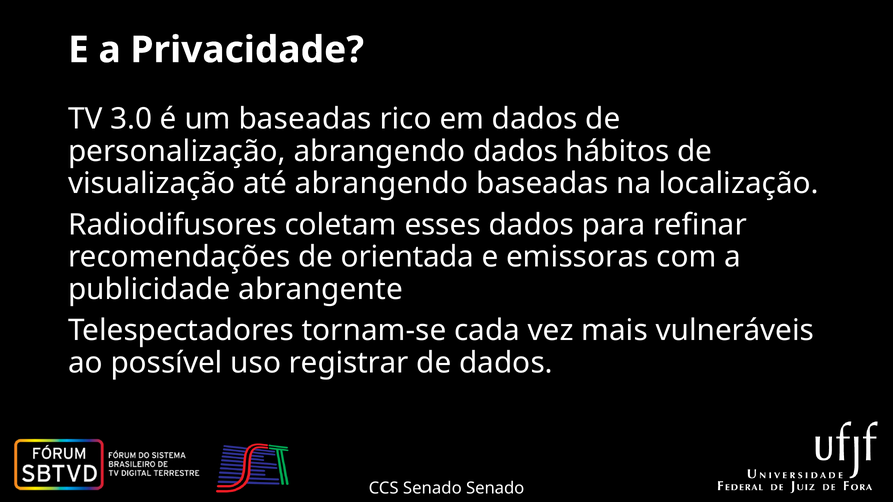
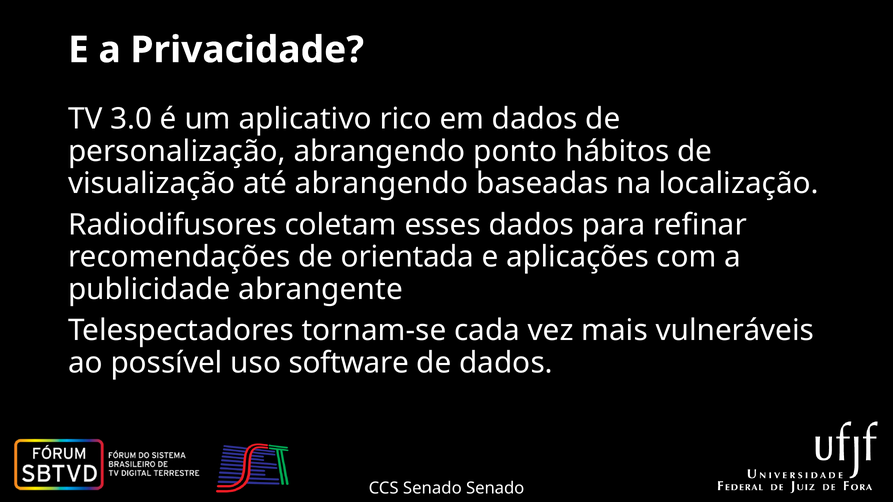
um baseadas: baseadas -> aplicativo (305, 119)
abrangendo dados: dados -> ponto (515, 151)
emissoras: emissoras -> aplicações (577, 257)
registrar: registrar -> software (349, 363)
